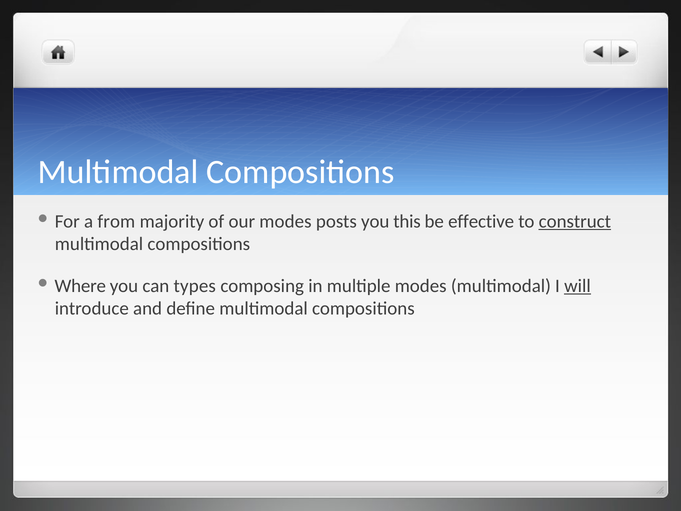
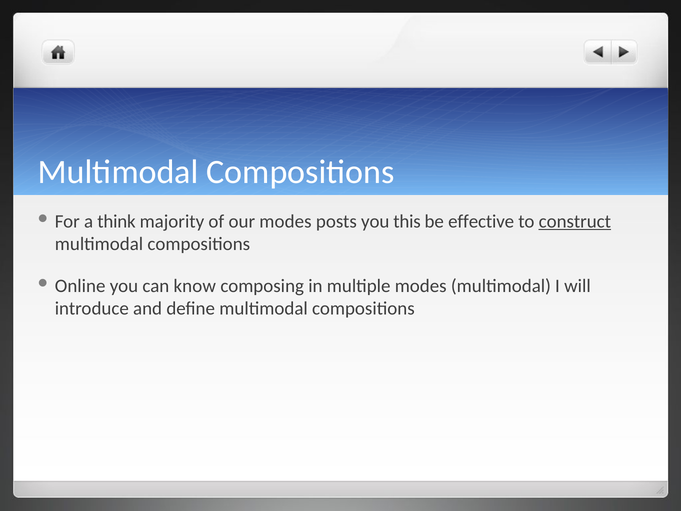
from: from -> think (116, 221)
Where: Where -> Online (80, 286)
types: types -> know (195, 286)
will underline: present -> none (577, 286)
